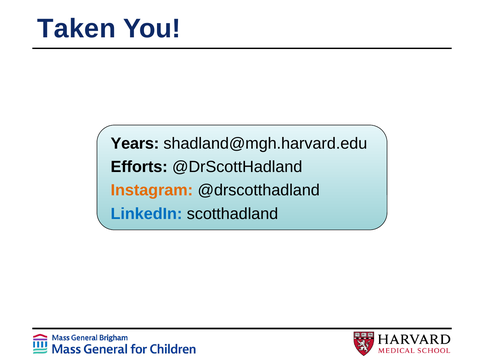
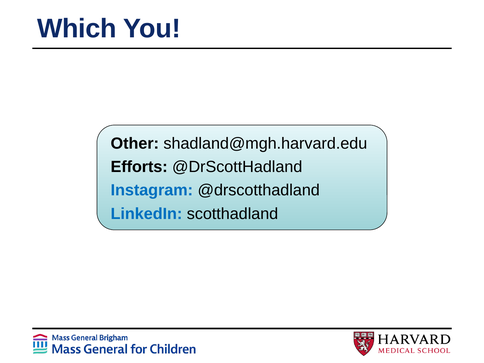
Taken: Taken -> Which (77, 28)
Years: Years -> Other (135, 143)
Instagram colour: orange -> blue (152, 190)
